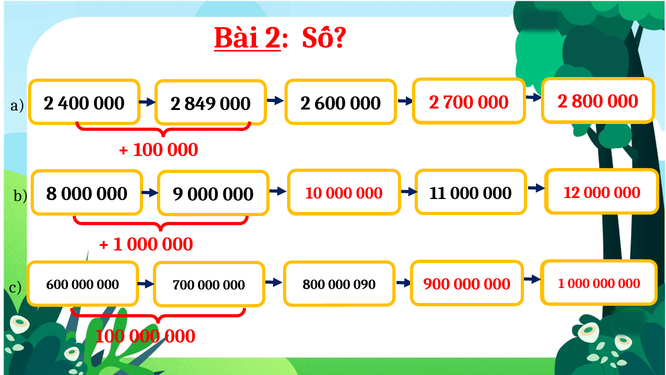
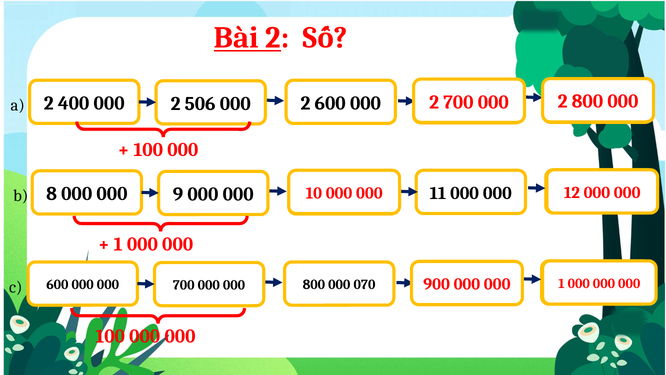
849: 849 -> 506 (200, 104)
090: 090 -> 070 (364, 284)
